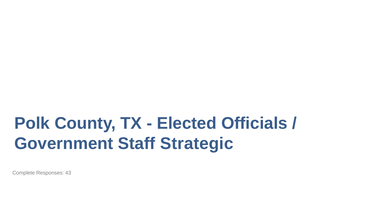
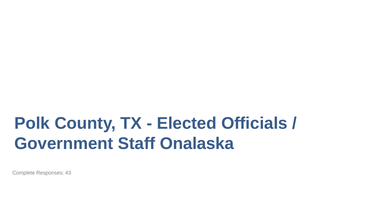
Strategic: Strategic -> Onalaska (197, 143)
